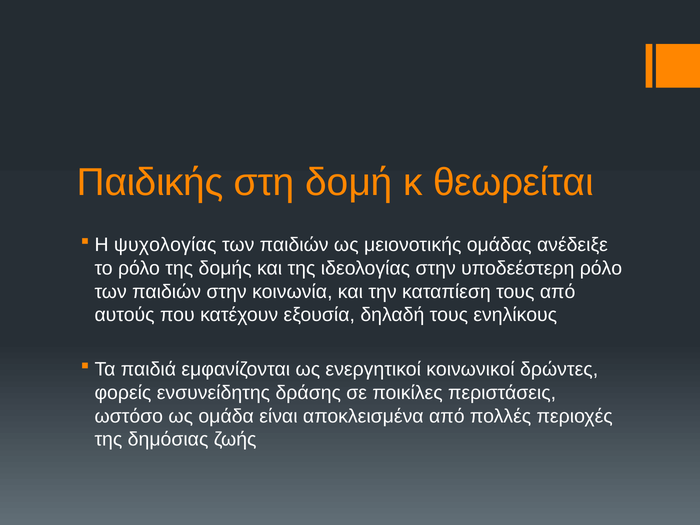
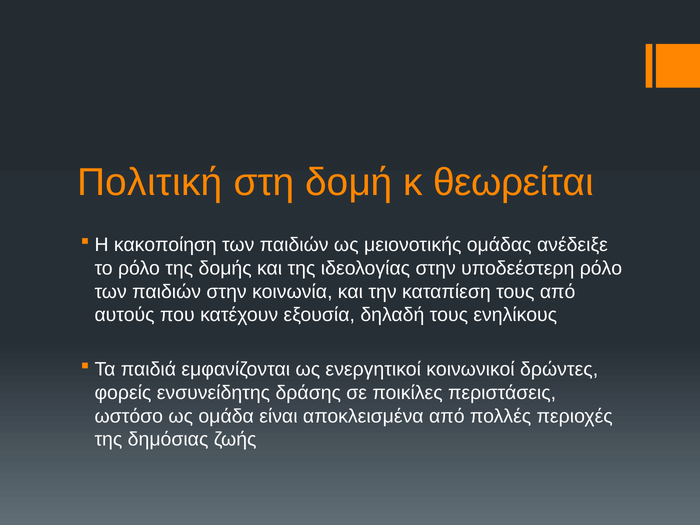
Παιδικής: Παιδικής -> Πολιτική (150, 182)
ψυχολογίας: ψυχολογίας -> κακοποίηση (165, 245)
